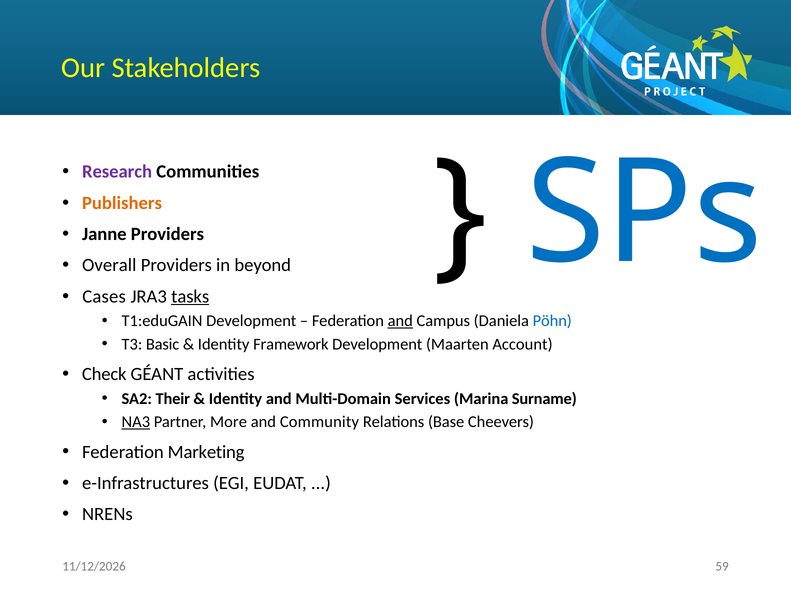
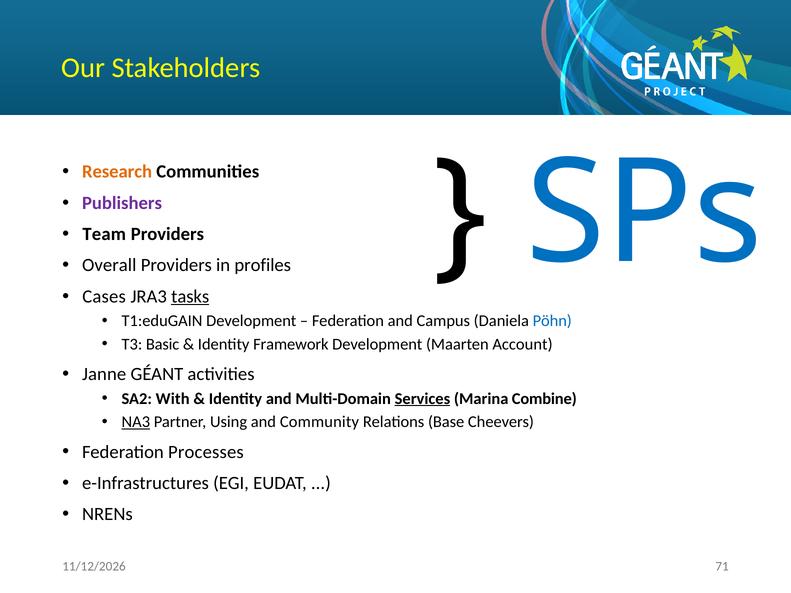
Research colour: purple -> orange (117, 172)
Publishers colour: orange -> purple (122, 203)
Janne: Janne -> Team (104, 234)
beyond: beyond -> profiles (263, 265)
and underline: present -> none (400, 321)
Check: Check -> Janne (104, 374)
Their: Their -> With (173, 399)
Services underline: none -> present (422, 399)
Surname: Surname -> Combine (544, 399)
More: More -> Using (229, 422)
Marketing: Marketing -> Processes (206, 452)
59: 59 -> 71 (722, 566)
